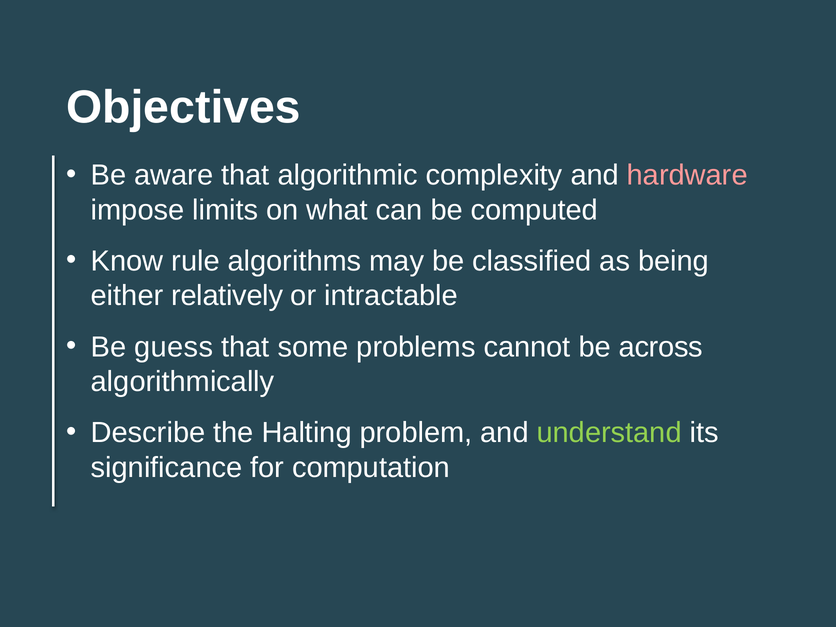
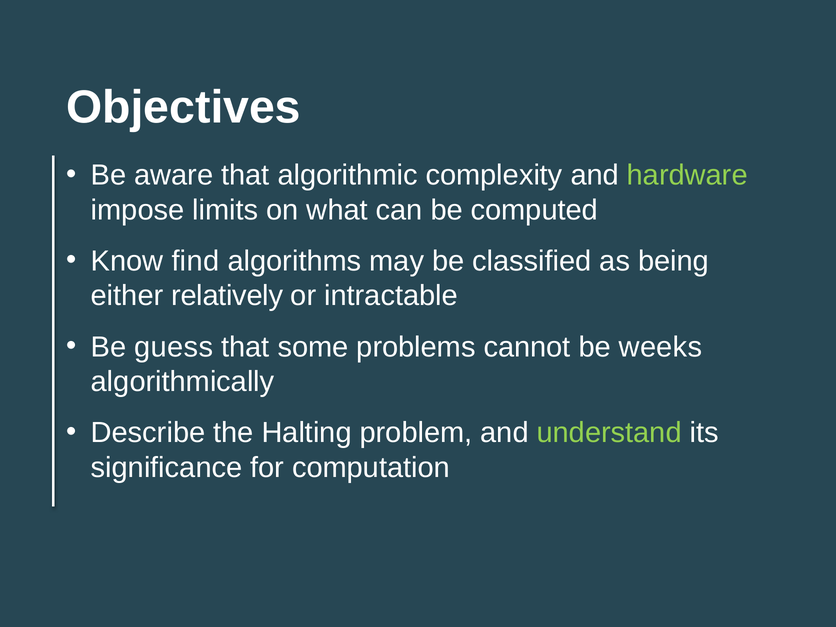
hardware colour: pink -> light green (687, 175)
rule: rule -> find (195, 261)
across: across -> weeks (661, 347)
